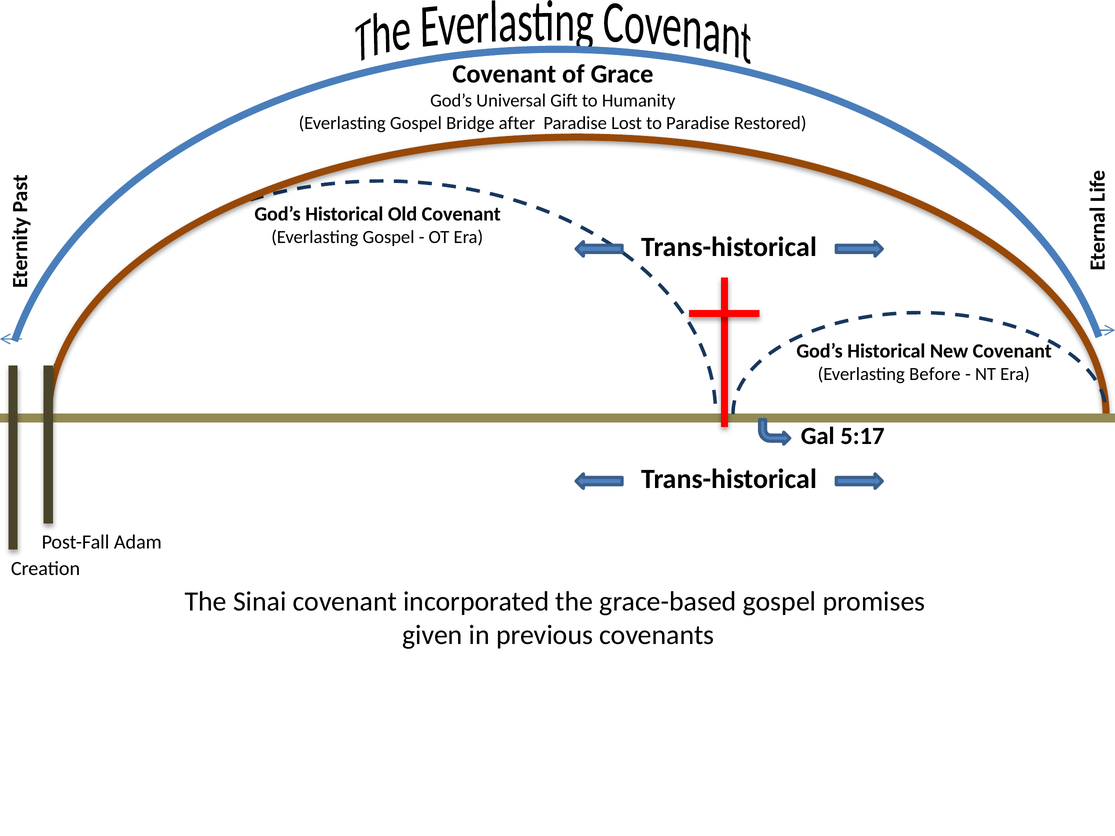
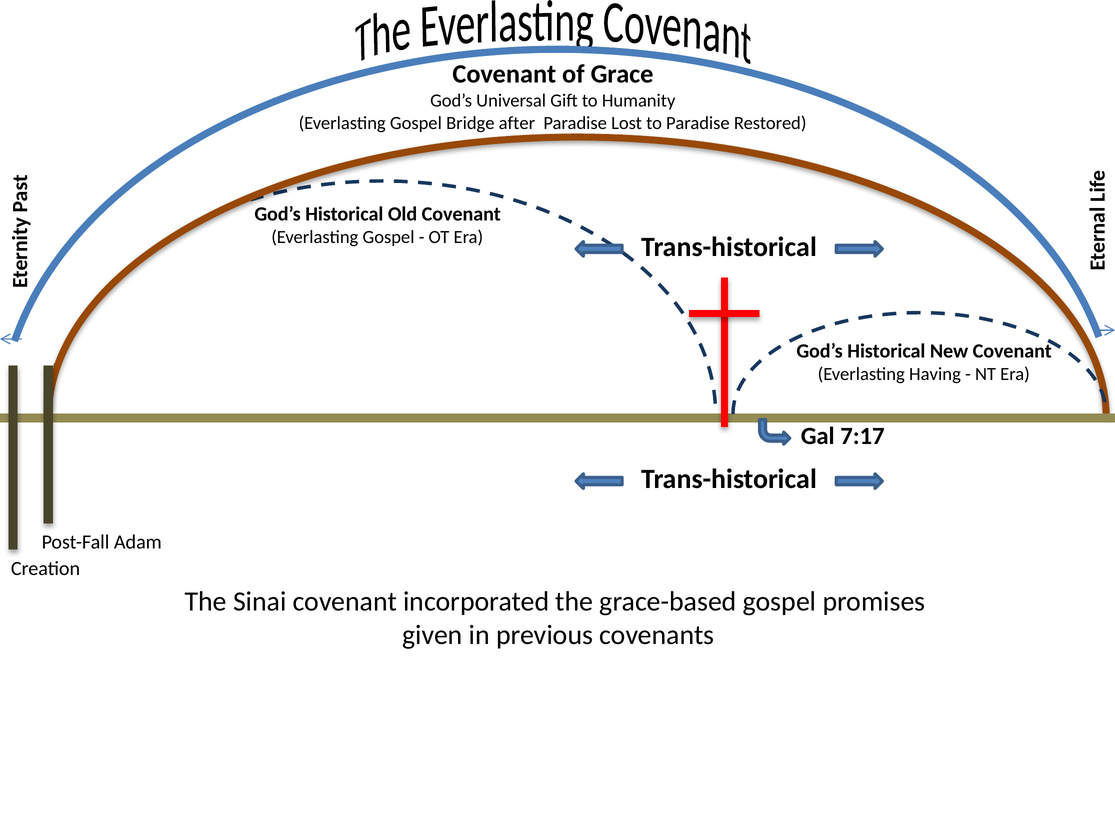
Before: Before -> Having (935, 374)
5:17: 5:17 -> 7:17 (862, 436)
